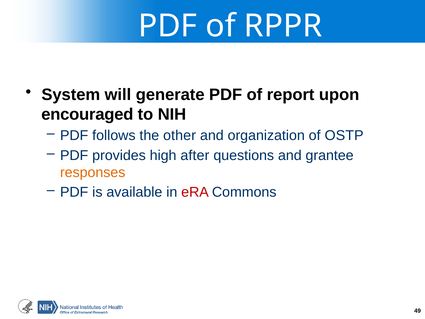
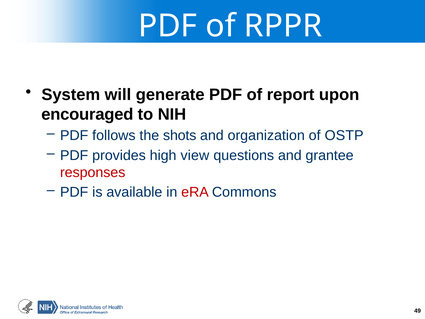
other: other -> shots (180, 135)
after: after -> view (195, 155)
responses colour: orange -> red (93, 172)
